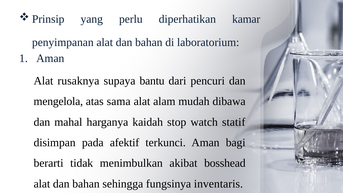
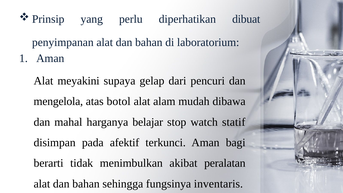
kamar: kamar -> dibuat (246, 19)
rusaknya: rusaknya -> meyakini (79, 81)
bantu: bantu -> gelap (152, 81)
sama: sama -> botol (119, 101)
kaidah: kaidah -> belajar (148, 122)
bosshead: bosshead -> peralatan (225, 163)
